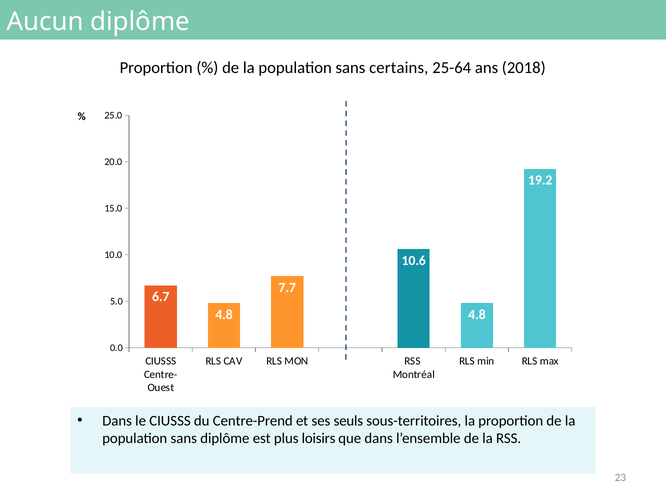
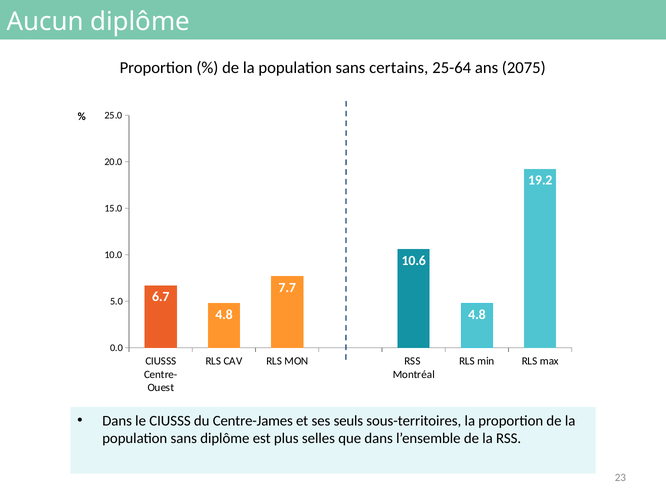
2018: 2018 -> 2075 (524, 67)
Centre-Prend: Centre-Prend -> Centre-James (253, 420)
loisirs: loisirs -> selles (318, 438)
